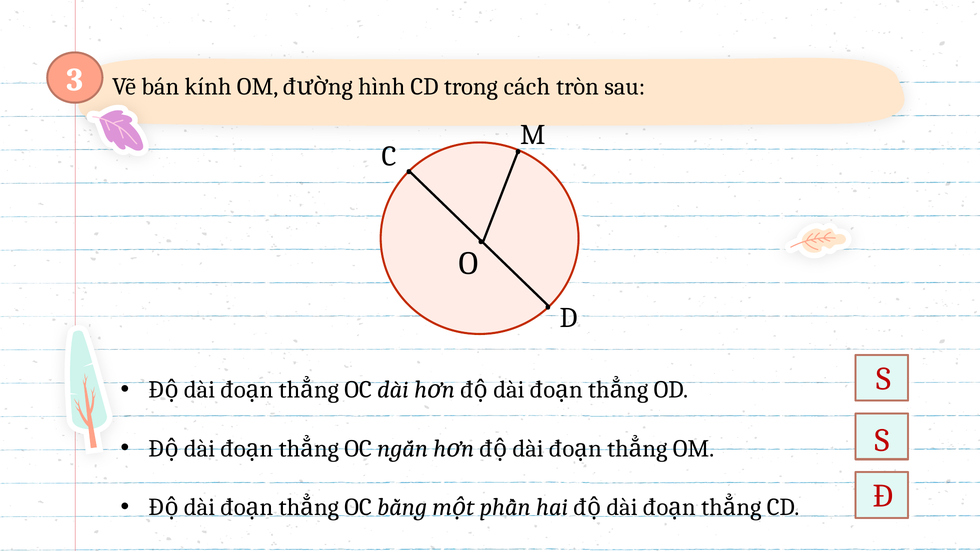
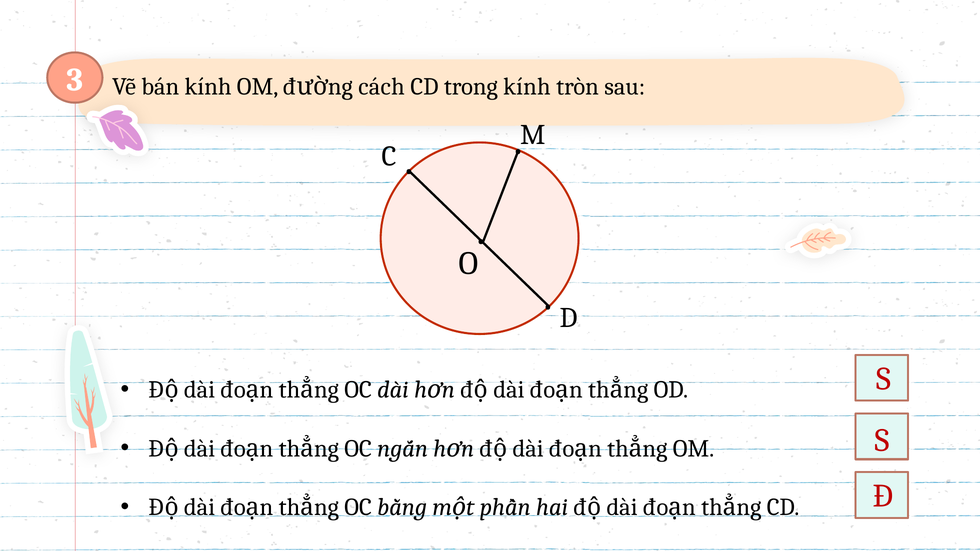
hình: hình -> cách (381, 86)
trong cách: cách -> kính (527, 86)
